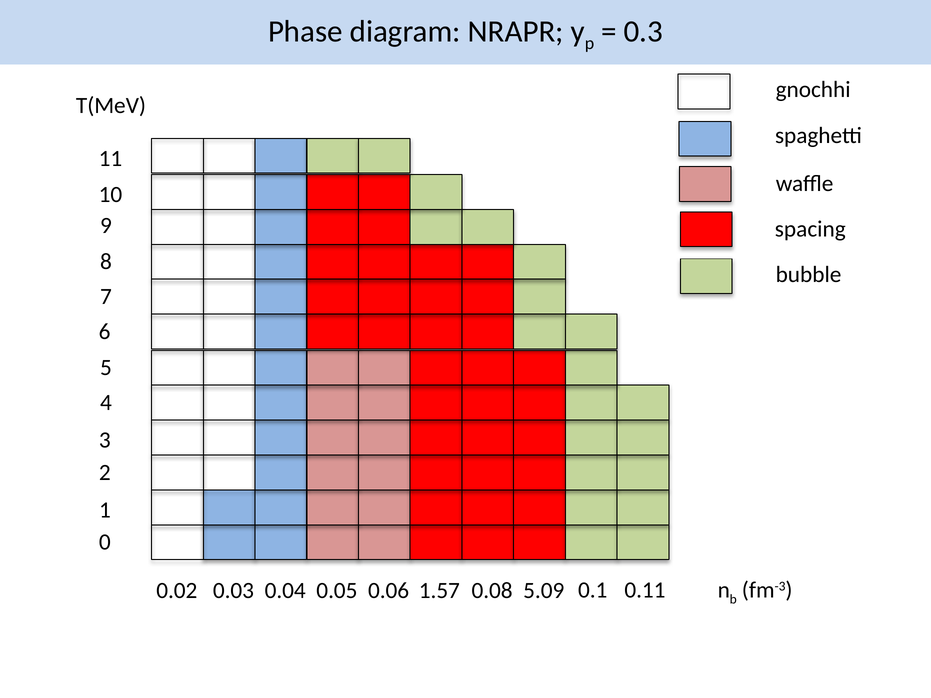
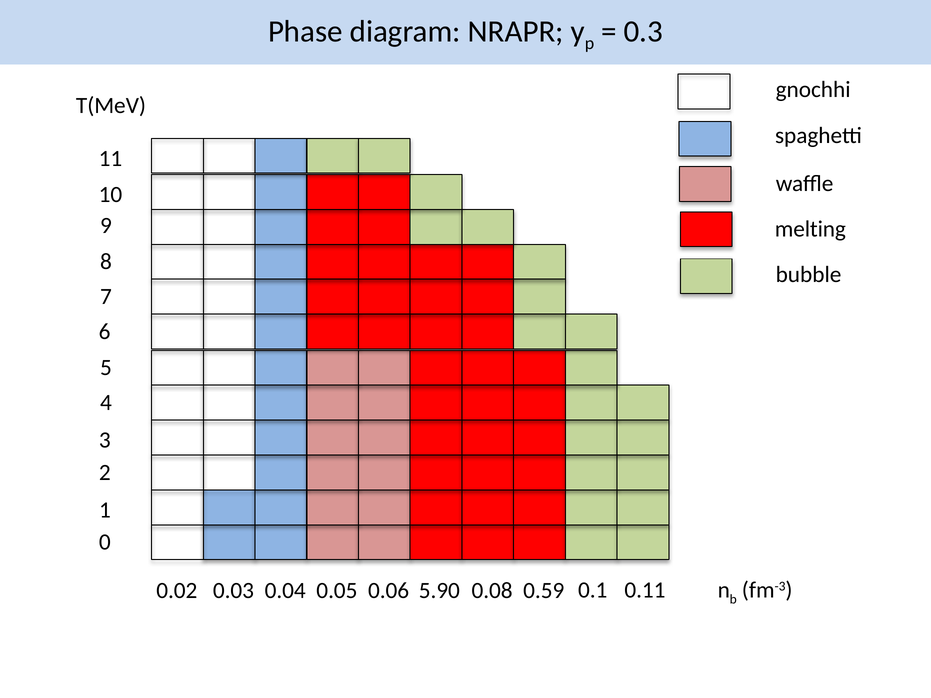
spacing: spacing -> melting (810, 229)
1.57: 1.57 -> 5.90 (439, 591)
5.09: 5.09 -> 0.59 (544, 591)
